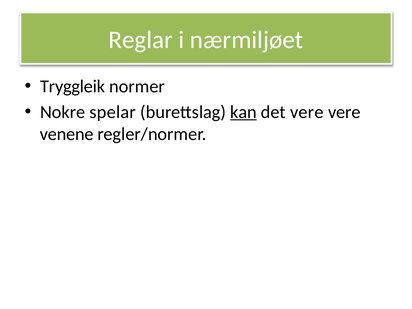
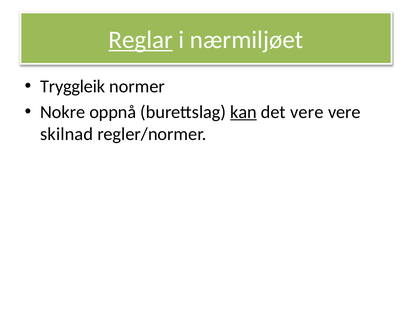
Reglar underline: none -> present (141, 40)
spelar: spelar -> oppnå (113, 112)
venene: venene -> skilnad (67, 134)
